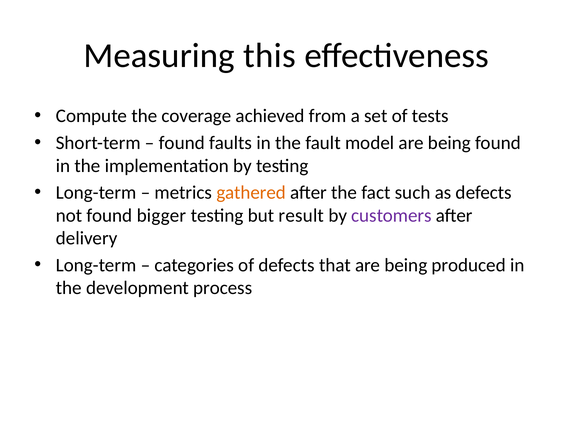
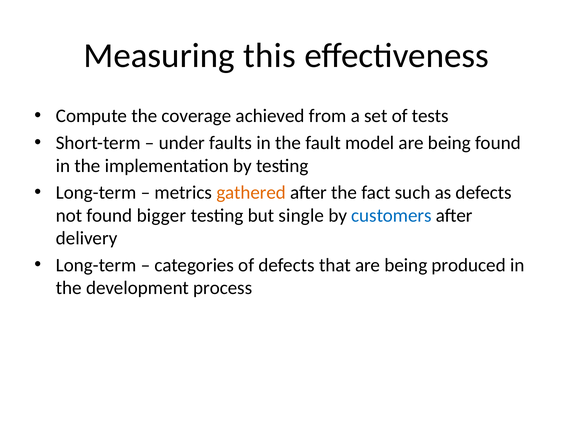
found: found -> under (182, 143)
result: result -> single (301, 215)
customers colour: purple -> blue (391, 215)
